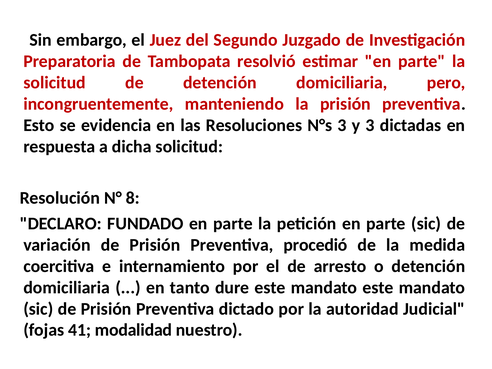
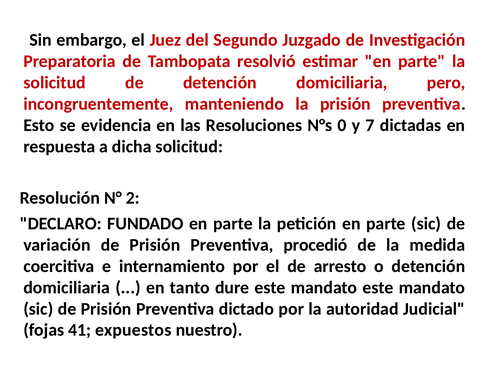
N°s 3: 3 -> 0 (342, 125)
y 3: 3 -> 7 (370, 125)
8: 8 -> 2 (133, 198)
modalidad: modalidad -> expuestos (133, 330)
